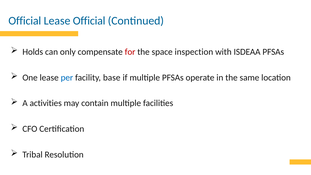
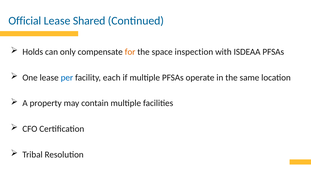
Lease Official: Official -> Shared (89, 21)
for colour: red -> orange (130, 52)
base: base -> each (112, 78)
activities: activities -> property (46, 103)
